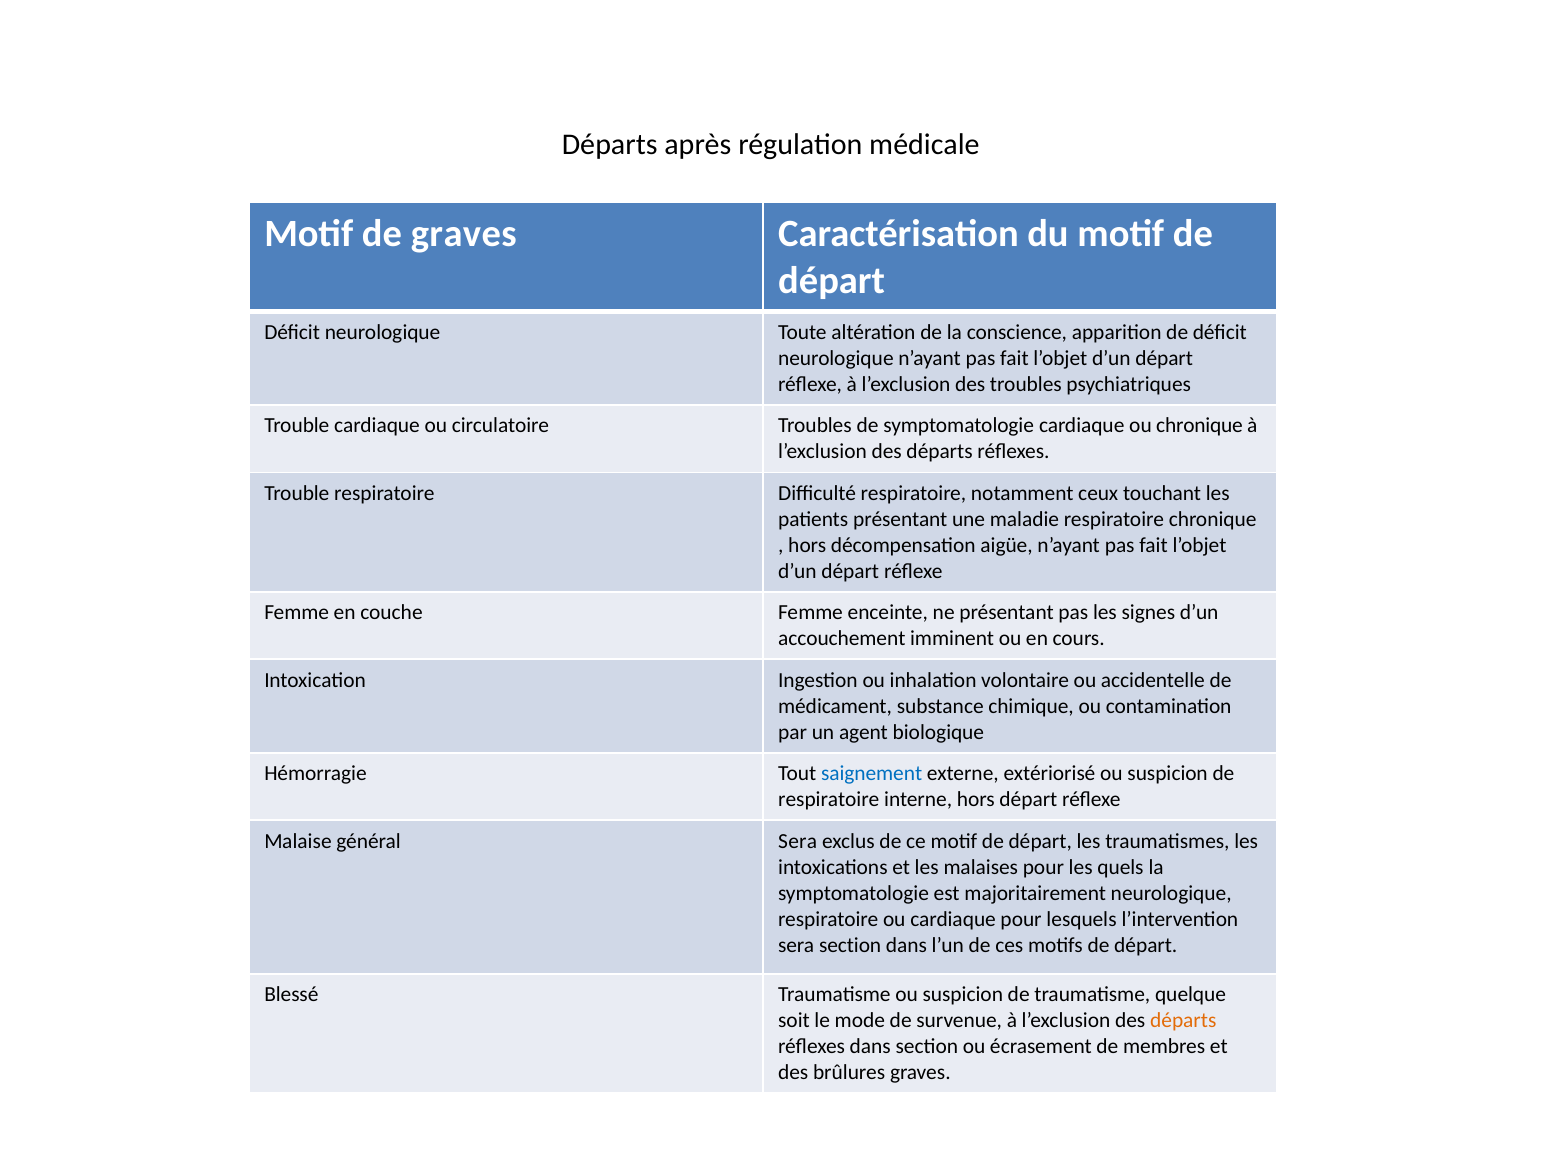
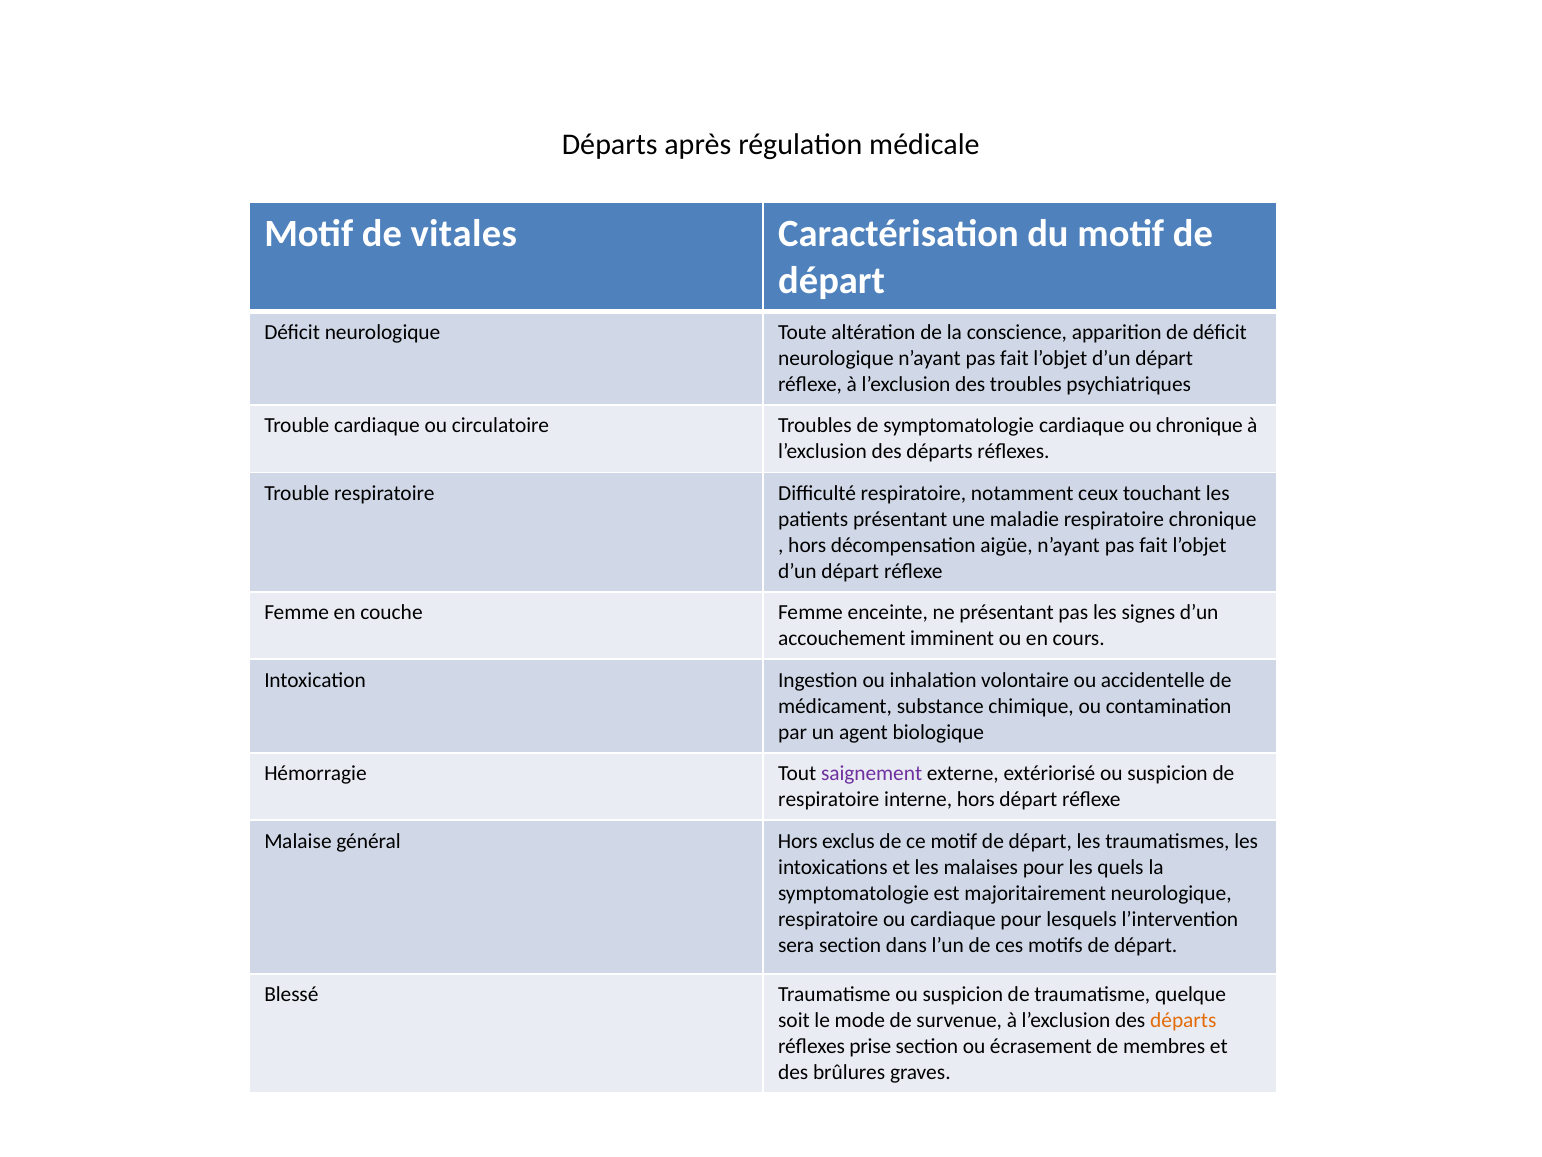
de graves: graves -> vitales (464, 234)
saignement colour: blue -> purple (872, 773)
général Sera: Sera -> Hors (798, 841)
réflexes dans: dans -> prise (870, 1046)
